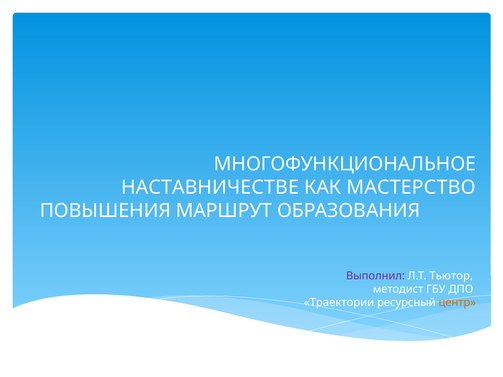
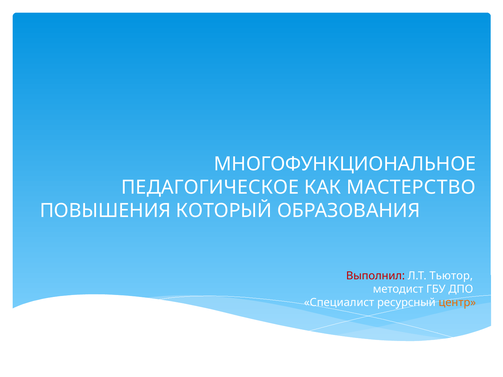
НАСТАВНИЧЕСТВЕ: НАСТАВНИЧЕСТВЕ -> ПЕДАГОГИЧЕСКОЕ (210, 188)
МАРШРУТ: МАРШРУТ -> КОТОРЫЙ (224, 211)
Выполнил colour: purple -> red (375, 276)
Траектории: Траектории -> Специалист (339, 303)
